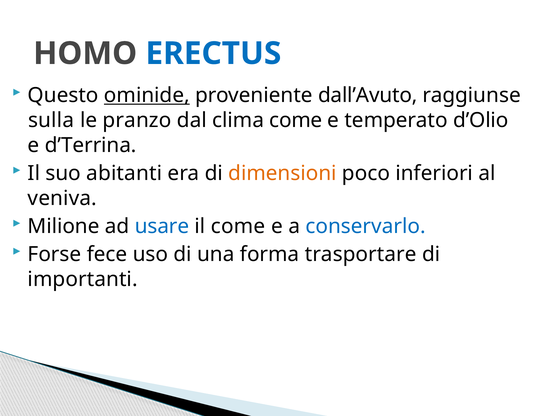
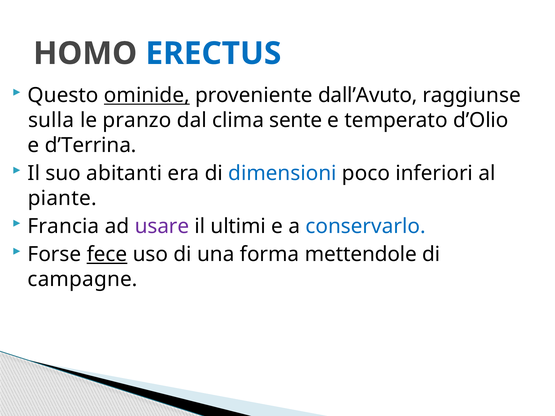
clima come: come -> sente (296, 120)
dimensioni colour: orange -> blue (282, 173)
veniva: veniva -> piante (62, 198)
Milione: Milione -> Francia (63, 226)
usare colour: blue -> purple (162, 226)
il come: come -> ultimi (238, 226)
fece underline: none -> present (107, 255)
trasportare: trasportare -> mettendole (361, 255)
importanti: importanti -> campagne (83, 280)
